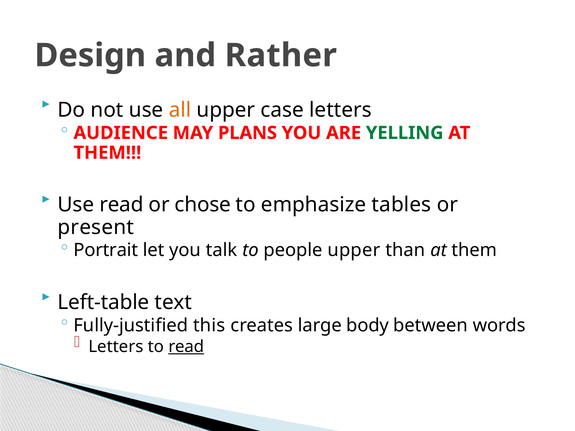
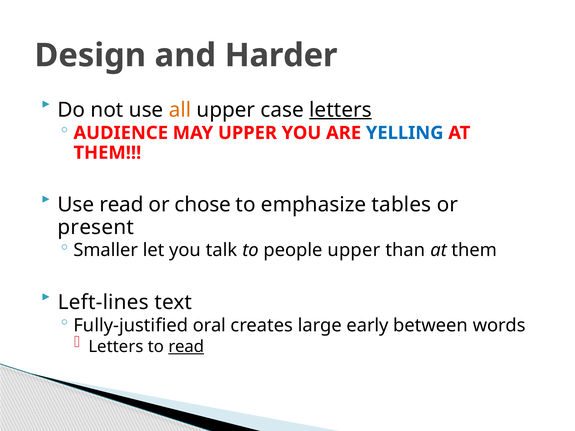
Rather: Rather -> Harder (281, 55)
letters underline: none -> present (340, 110)
MAY PLANS: PLANS -> UPPER (247, 133)
YELLING colour: green -> blue (405, 133)
Portrait: Portrait -> Smaller (106, 250)
Left-table: Left-table -> Left-lines (103, 302)
this: this -> oral (209, 326)
body: body -> early (368, 326)
